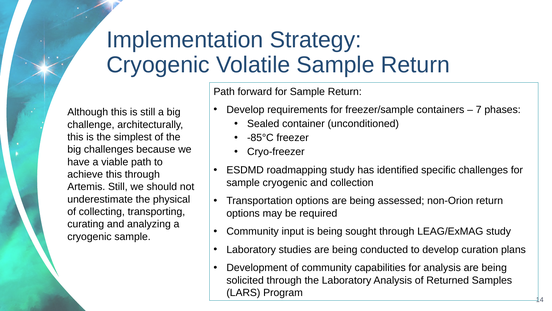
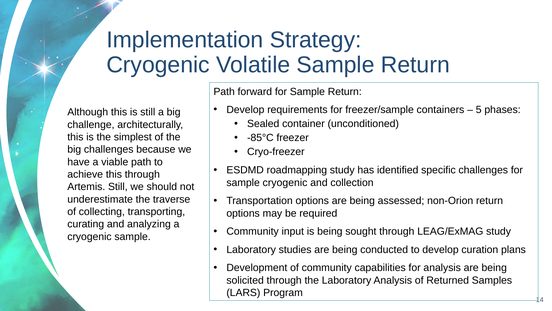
7: 7 -> 5 (479, 110)
physical: physical -> traverse (172, 199)
